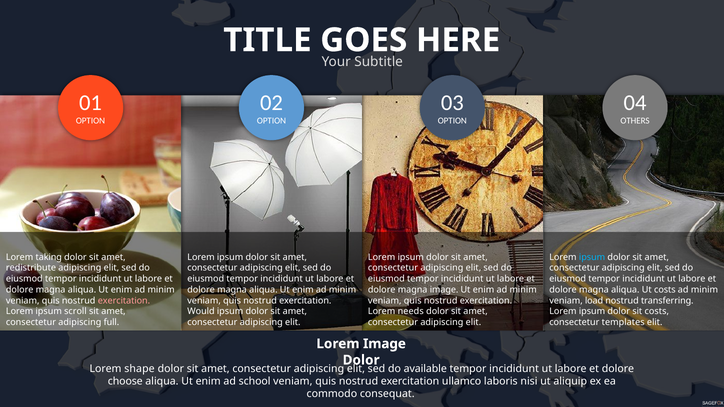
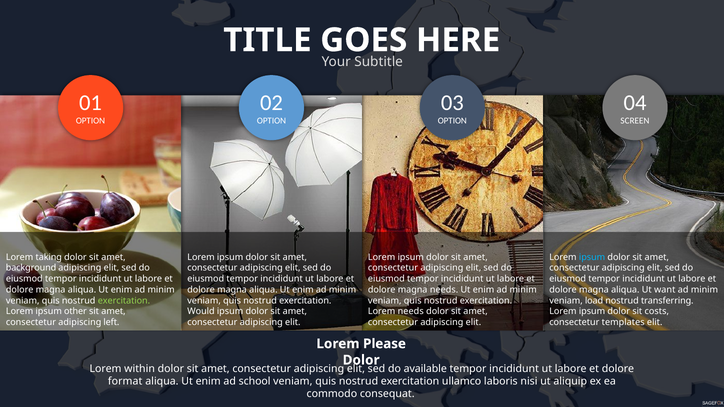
OTHERS: OTHERS -> SCREEN (635, 121)
redistribute: redistribute -> background (31, 268)
magna image: image -> needs (444, 290)
Ut costs: costs -> want (665, 290)
exercitation colour: pink -> light green (124, 301)
scroll: scroll -> other (75, 312)
full: full -> left (111, 322)
Lorem Image: Image -> Please (384, 344)
shape: shape -> within (140, 369)
choose: choose -> format (125, 381)
